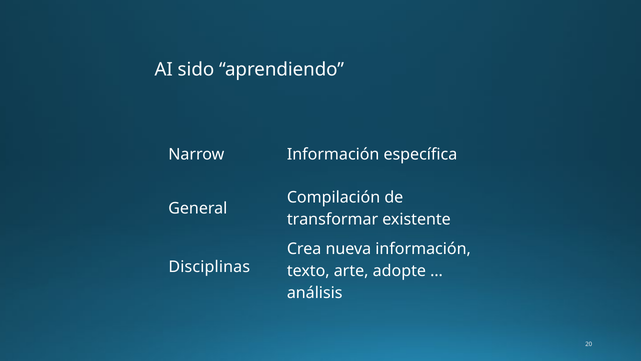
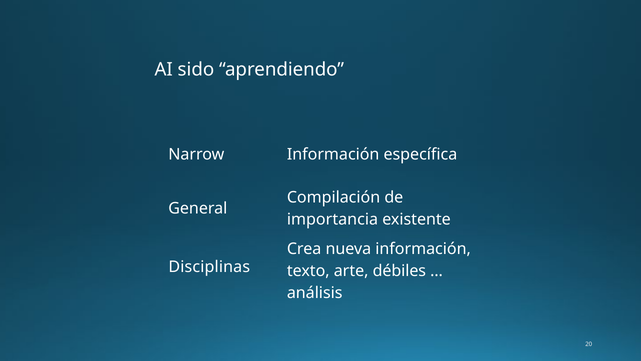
transformar: transformar -> importancia (332, 219)
adopte: adopte -> débiles (399, 271)
